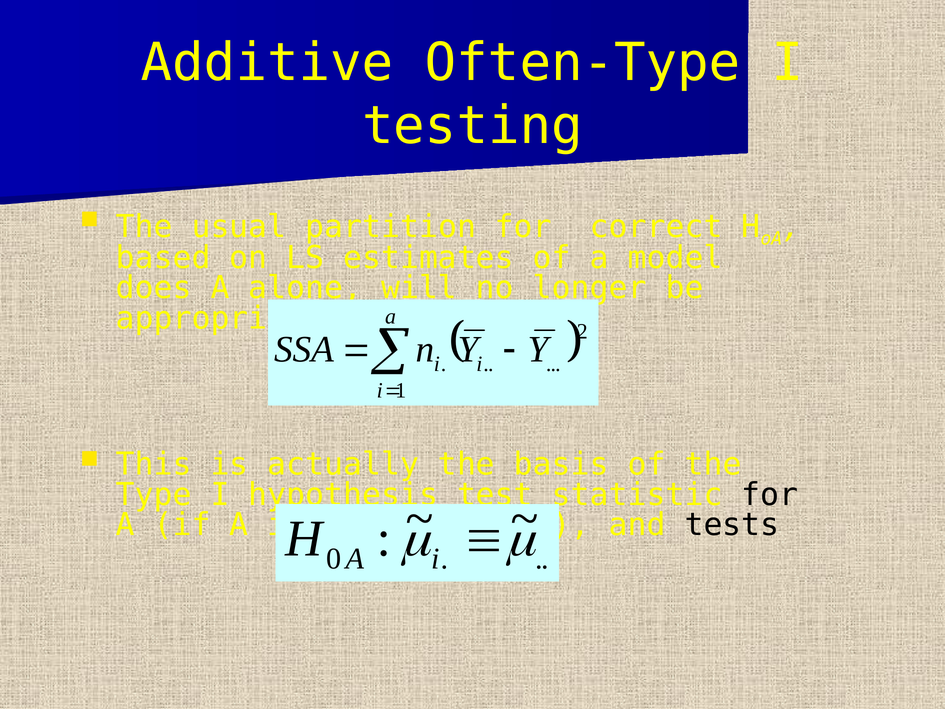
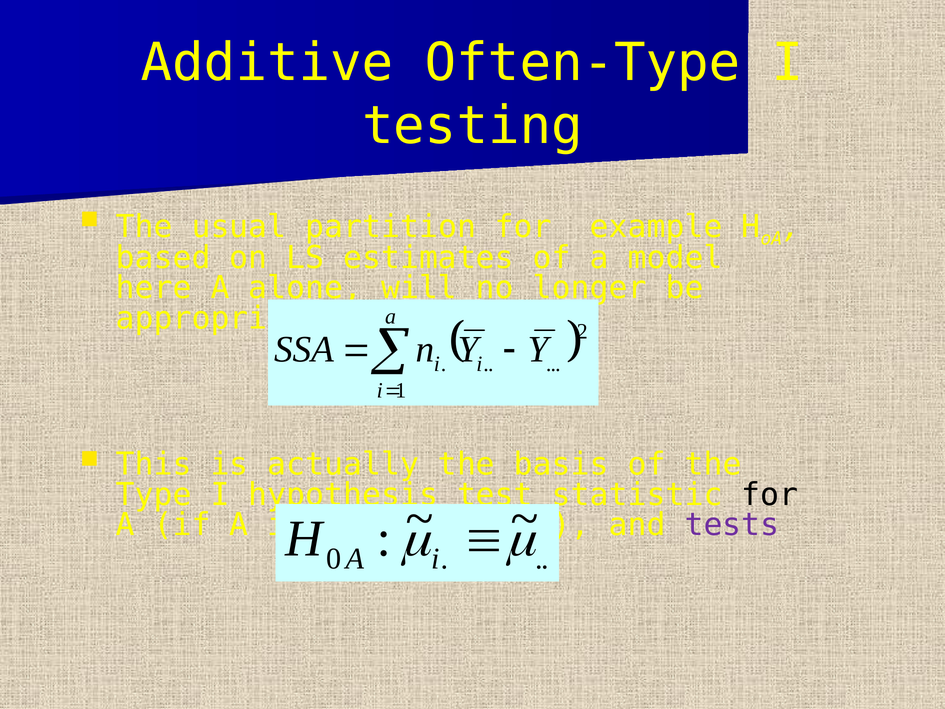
correct: correct -> example (656, 227)
does: does -> here (154, 288)
tests colour: black -> purple (732, 525)
